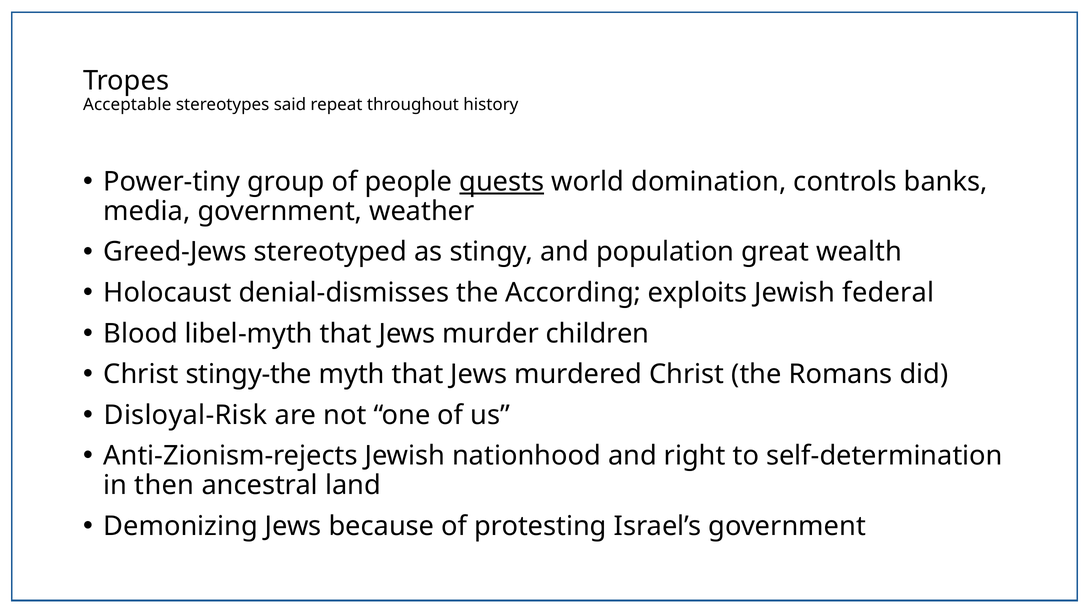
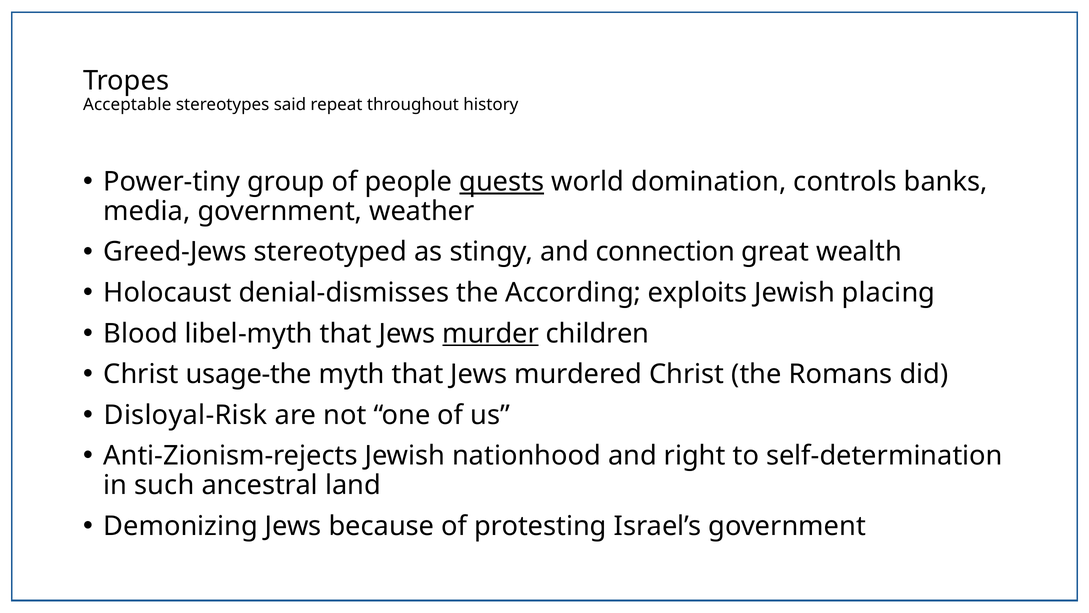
population: population -> connection (665, 252)
federal: federal -> placing (889, 293)
murder underline: none -> present (491, 333)
stingy-the: stingy-the -> usage-the (249, 374)
then: then -> such (164, 485)
